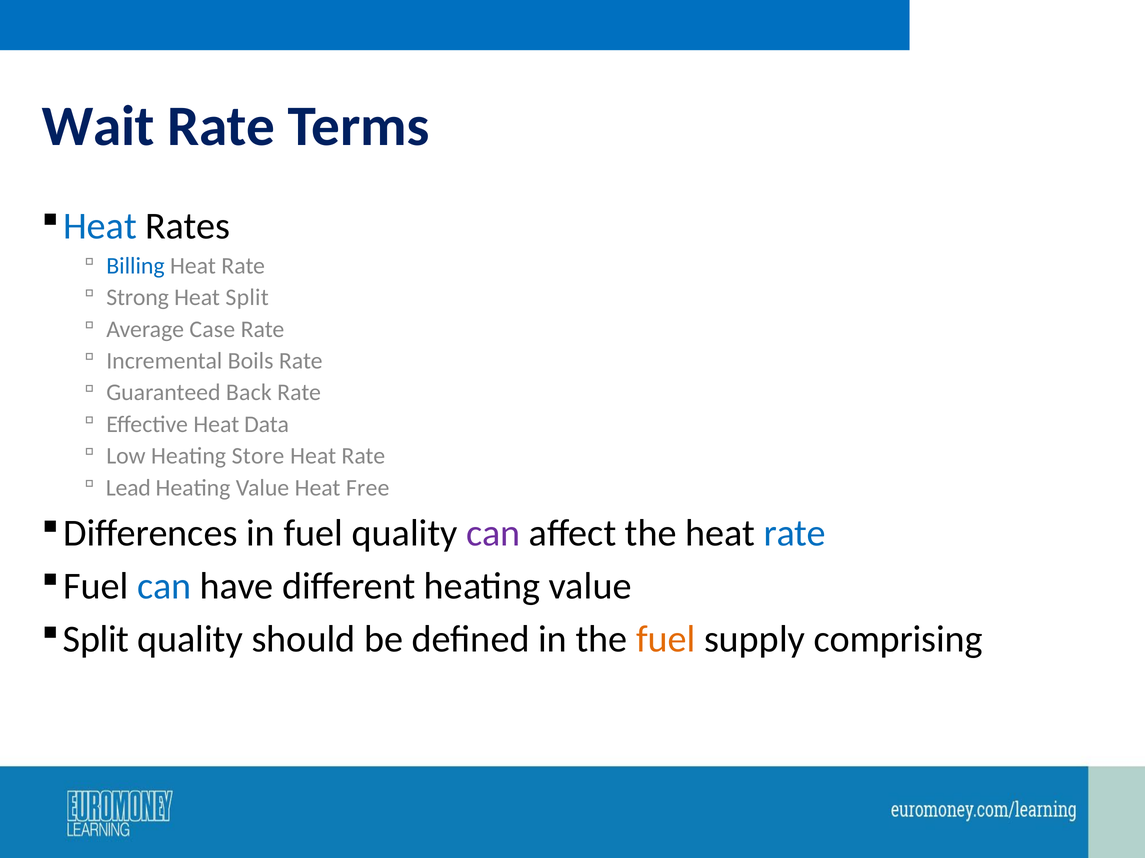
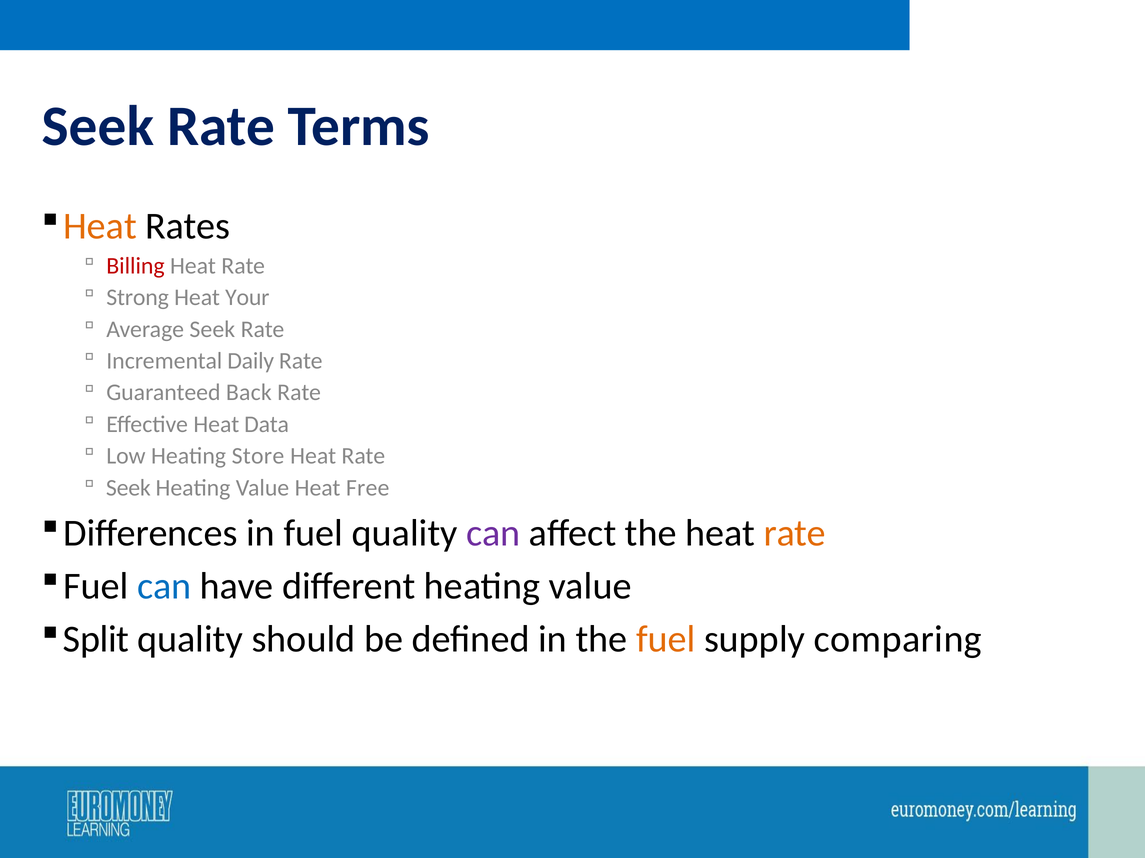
Wait: Wait -> Seek (98, 127)
Heat colour: blue -> orange (100, 226)
Billing colour: blue -> red (135, 266)
Heat Split: Split -> Your (247, 298)
Average Case: Case -> Seek (212, 329)
Boils: Boils -> Daily (251, 361)
Lead: Lead -> Seek (128, 488)
rate colour: blue -> orange (795, 534)
comprising: comprising -> comparing (898, 640)
